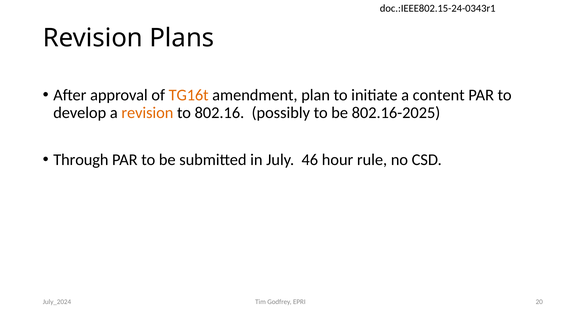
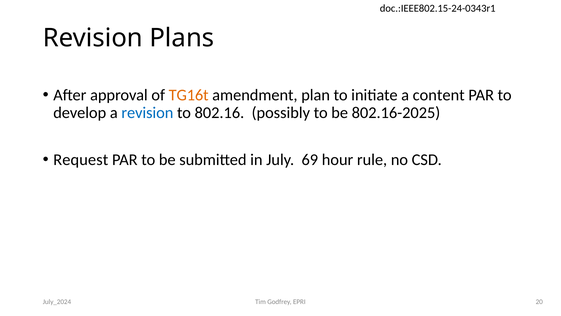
revision colour: orange -> blue (147, 113)
Through: Through -> Request (81, 160)
46: 46 -> 69 (310, 160)
